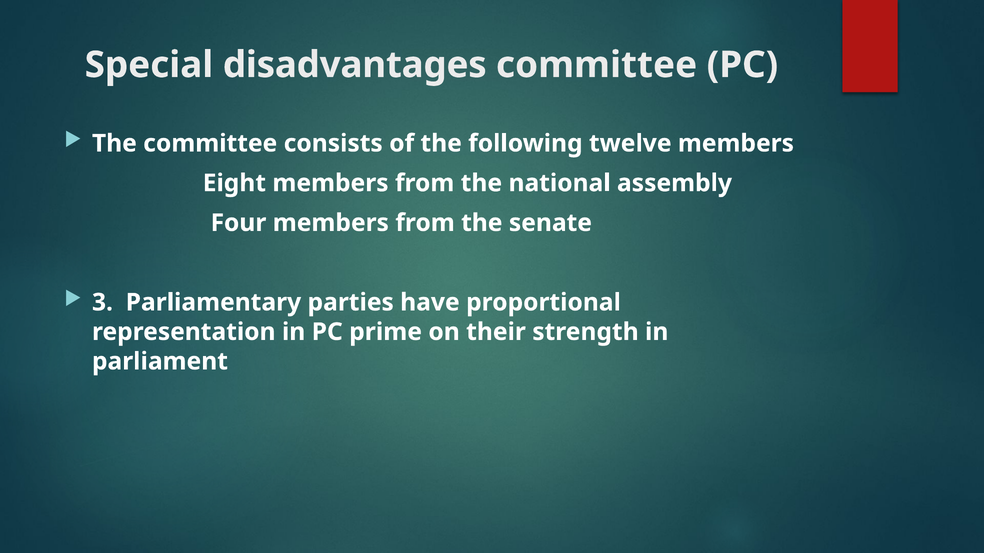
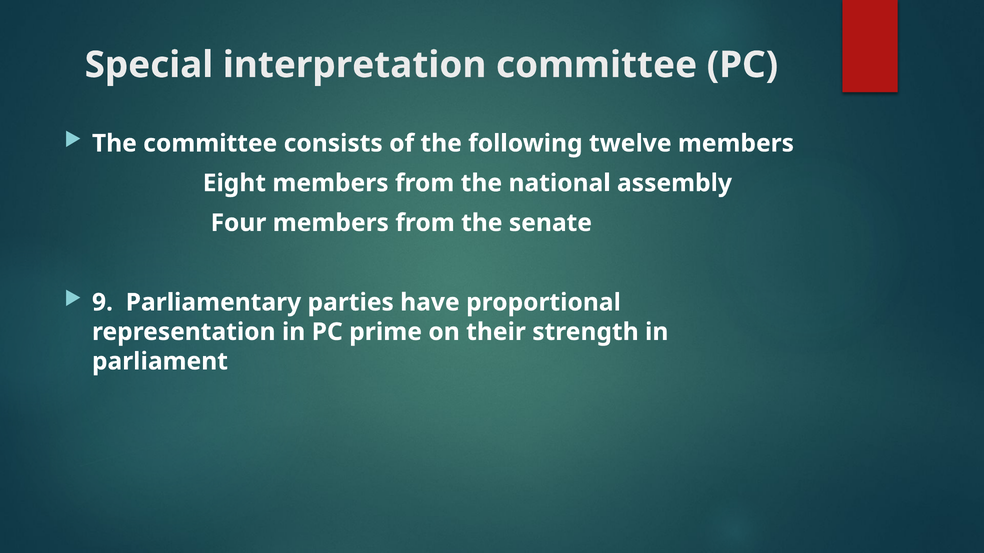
disadvantages: disadvantages -> interpretation (355, 65)
3: 3 -> 9 (102, 303)
